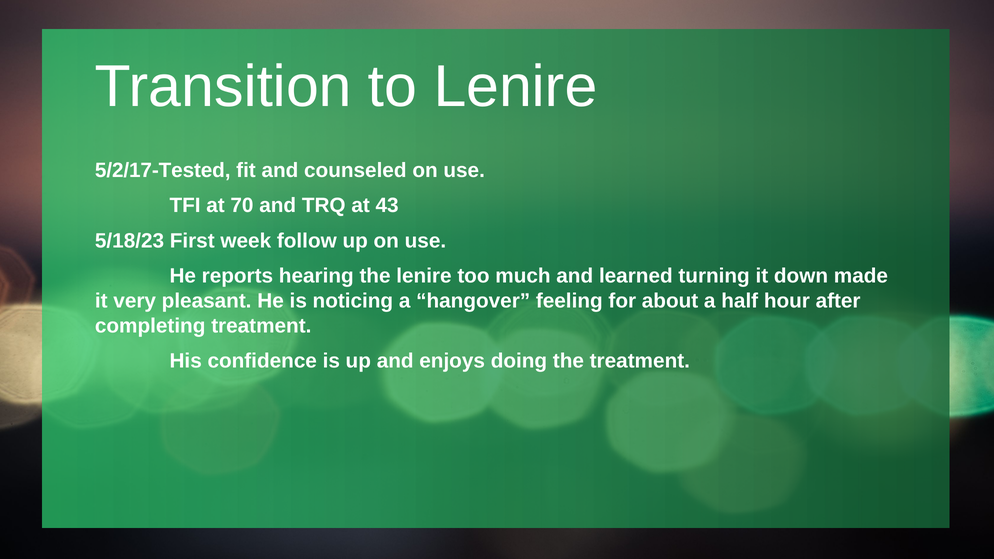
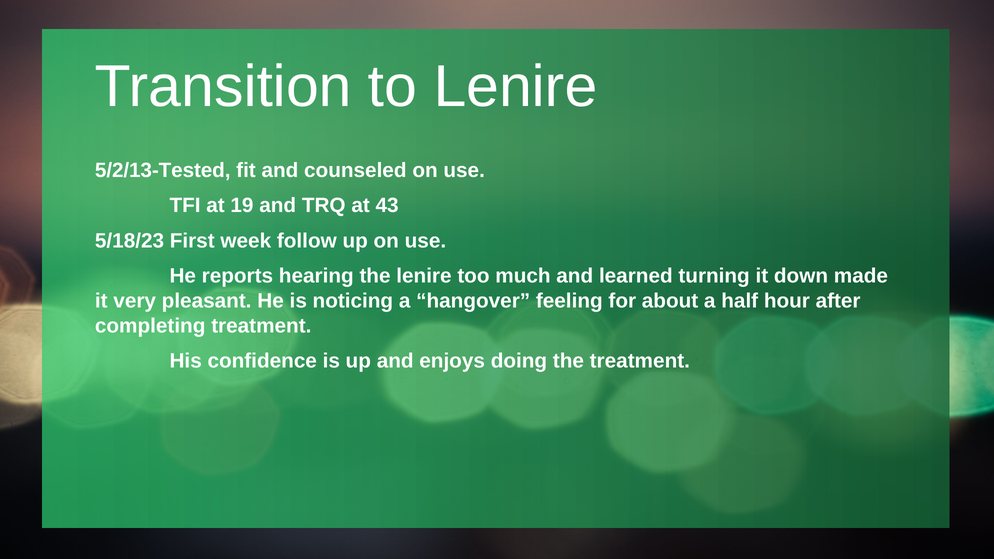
5/2/17-Tested: 5/2/17-Tested -> 5/2/13-Tested (163, 170)
70: 70 -> 19 (242, 206)
